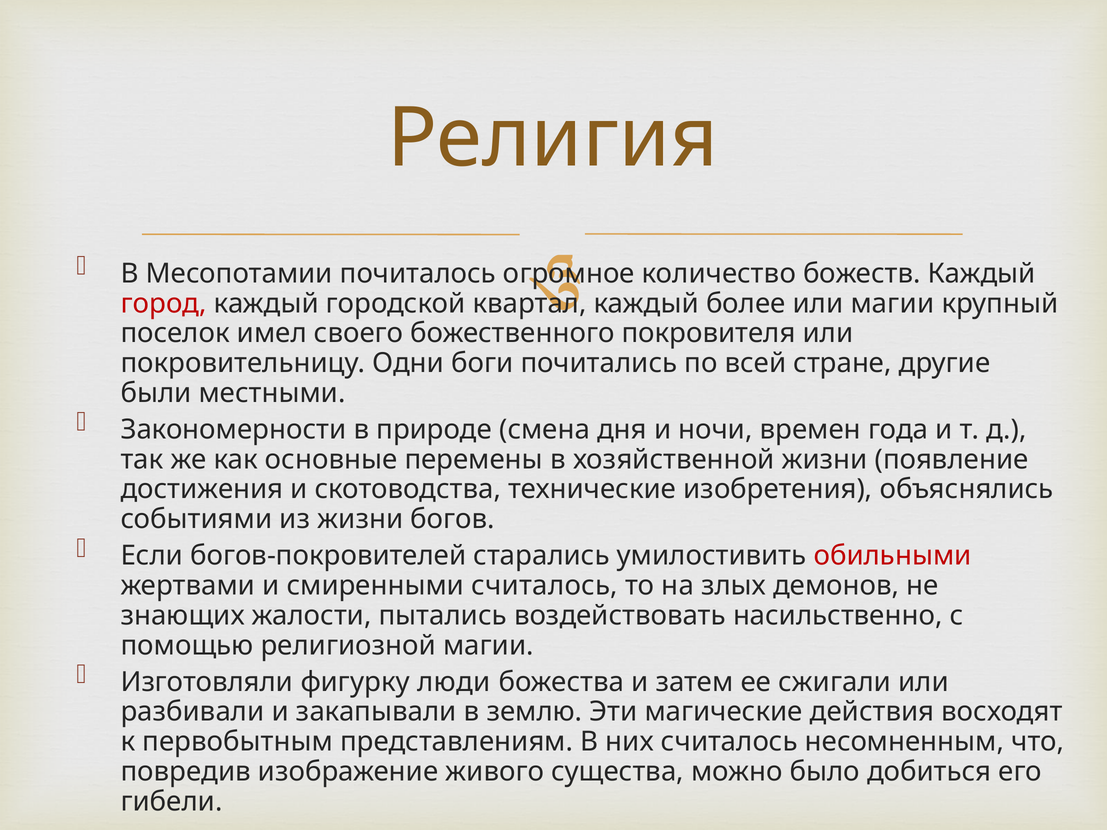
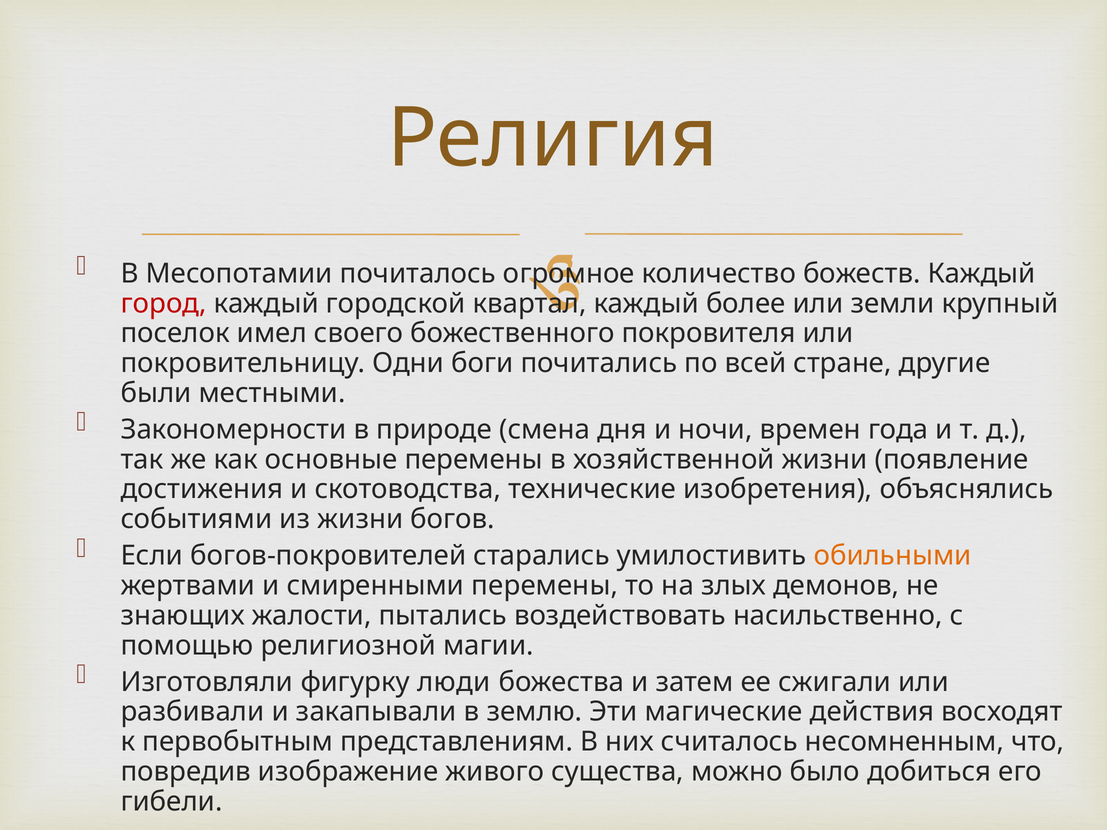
или магии: магии -> земли (892, 303)
обильными colour: red -> orange (893, 556)
смиренными считалось: считалось -> перемены (545, 586)
